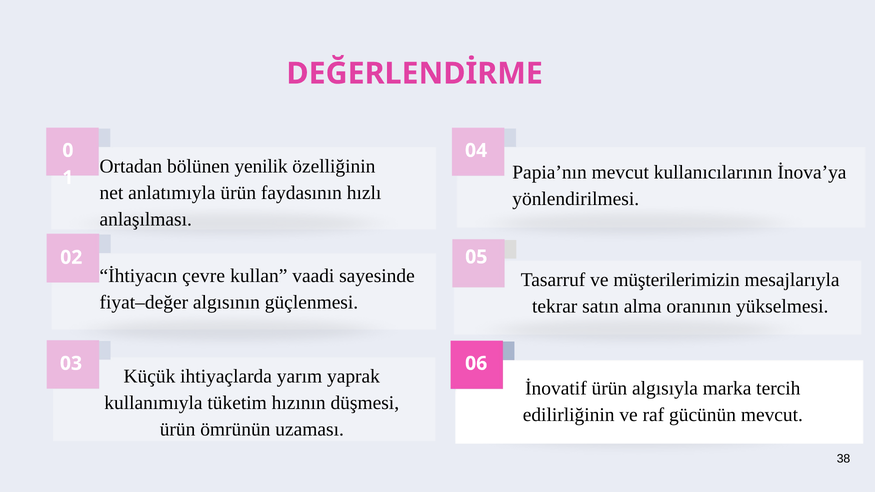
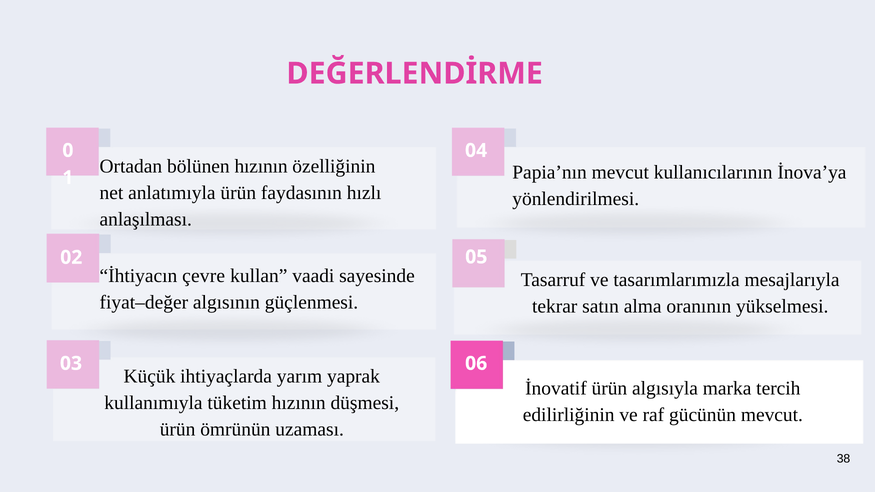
bölünen yenilik: yenilik -> hızının (261, 167)
müşterilerimizin: müşterilerimizin -> tasarımlarımızla (677, 280)
